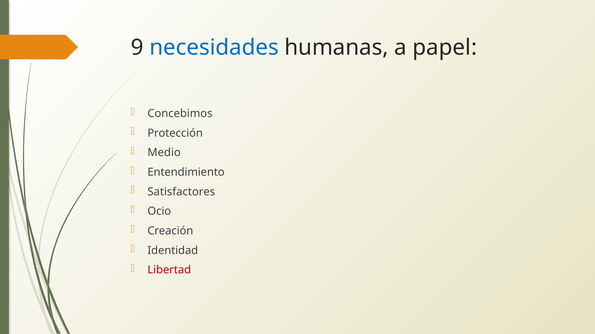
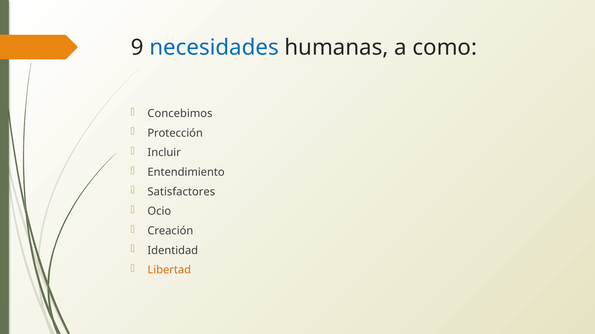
papel: papel -> como (445, 48)
Medio: Medio -> Incluir (164, 153)
Libertad colour: red -> orange (169, 270)
